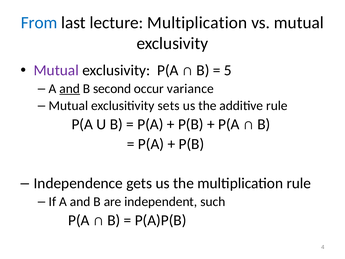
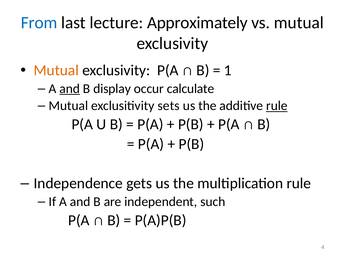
lecture Multiplication: Multiplication -> Approximately (197, 23)
Mutual colour: purple -> orange (56, 70)
5: 5 -> 1 (228, 70)
second: second -> display (112, 89)
variance: variance -> calculate (191, 89)
rule underline: none -> present (277, 106)
